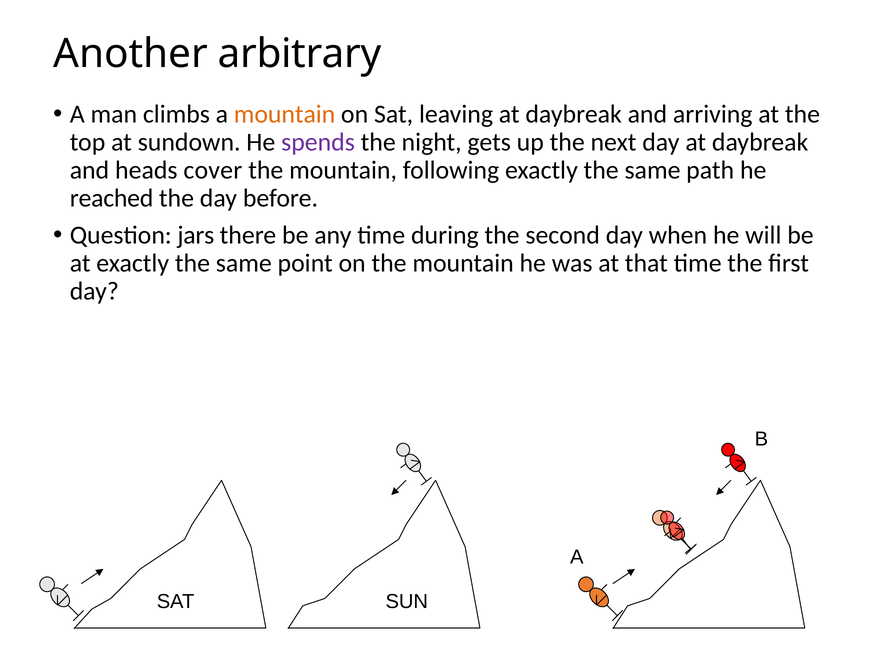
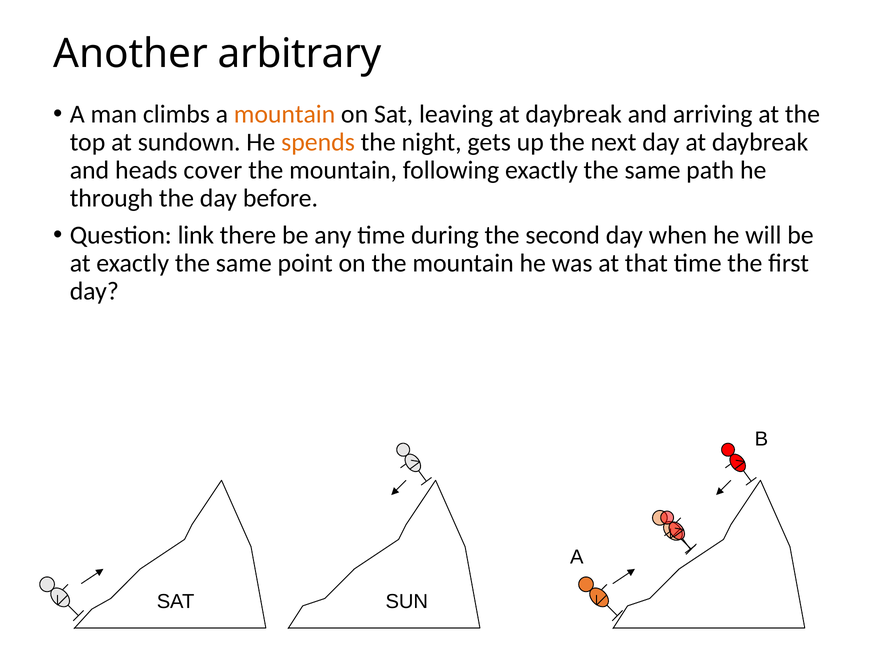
spends colour: purple -> orange (318, 142)
reached: reached -> through (112, 198)
jars: jars -> link (196, 235)
